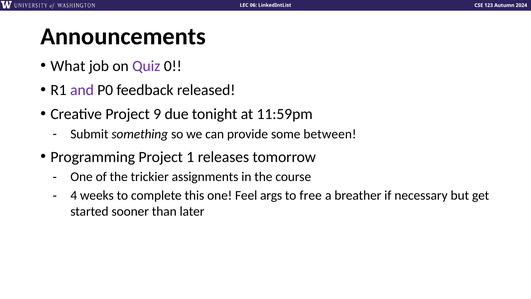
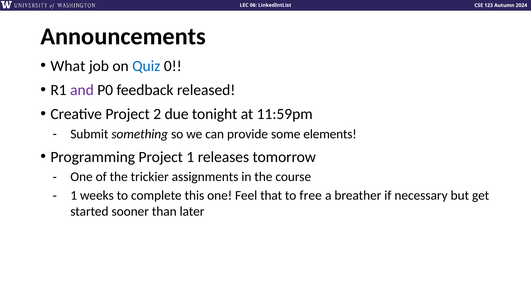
Quiz colour: purple -> blue (146, 66)
9: 9 -> 2 (157, 114)
between: between -> elements (330, 134)
4: 4 -> 1 (74, 195)
args: args -> that (271, 195)
